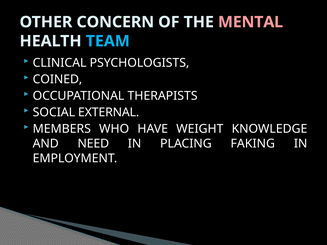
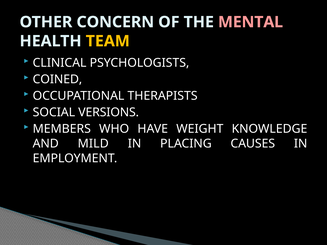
TEAM colour: light blue -> yellow (108, 41)
EXTERNAL: EXTERNAL -> VERSIONS (109, 112)
NEED: NEED -> MILD (93, 144)
FAKING: FAKING -> CAUSES (253, 144)
